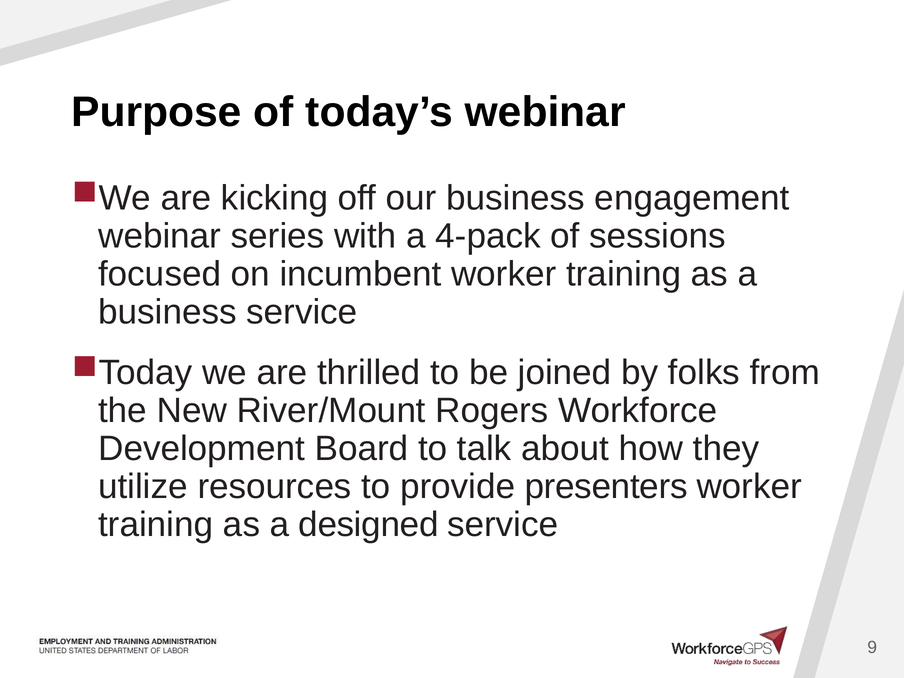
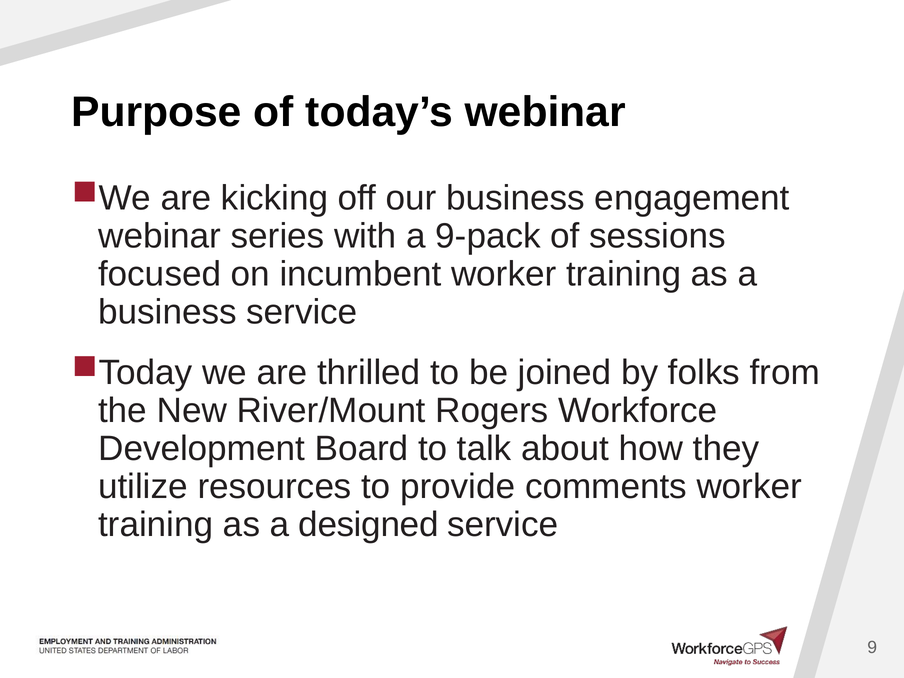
4-pack: 4-pack -> 9-pack (488, 236)
presenters: presenters -> comments (606, 487)
